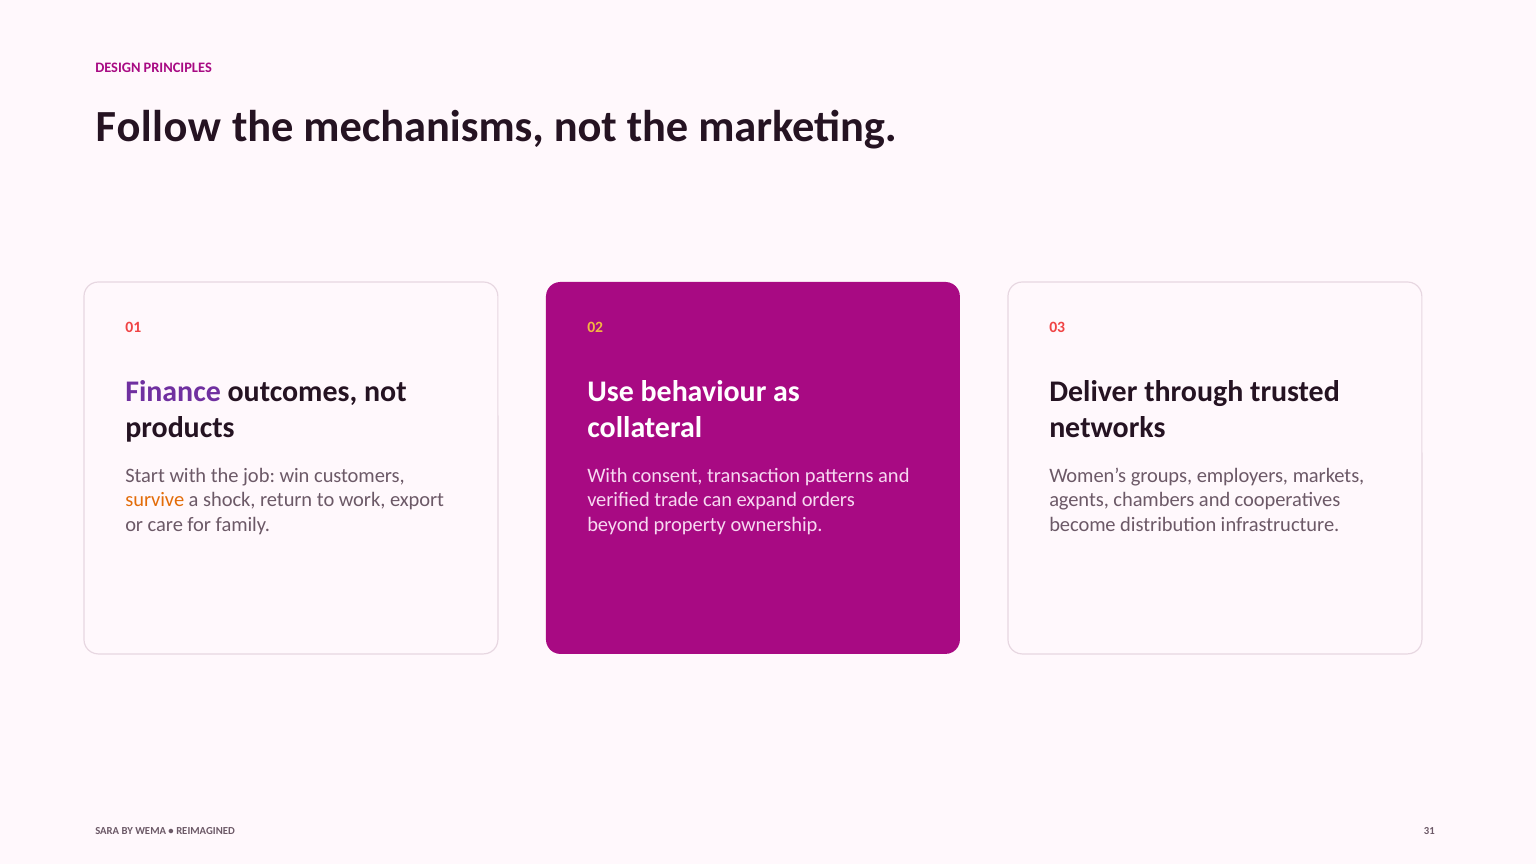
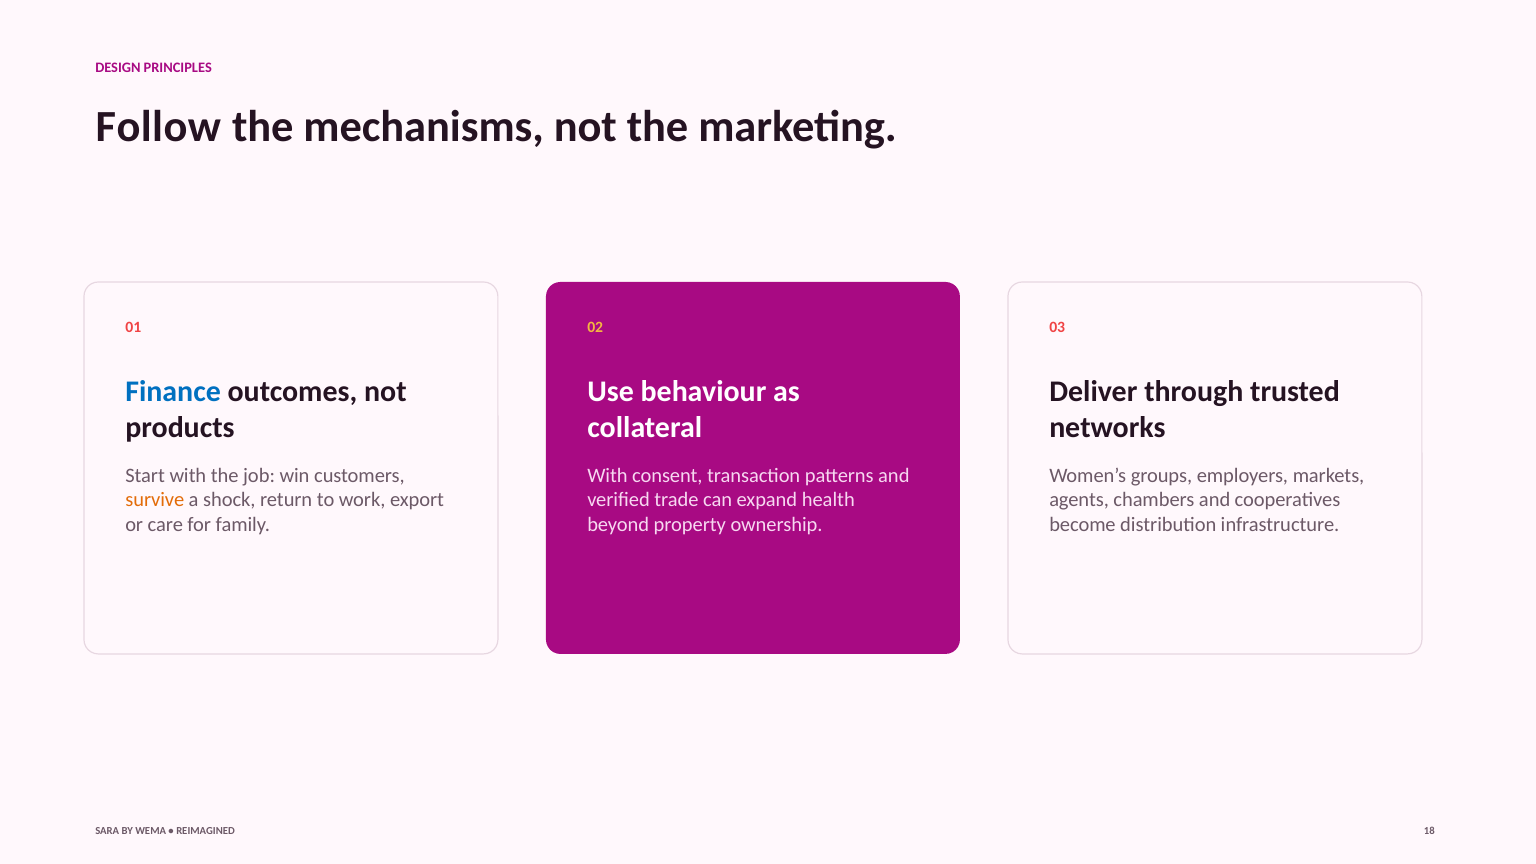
Finance colour: purple -> blue (173, 392)
orders: orders -> health (828, 500)
31: 31 -> 18 (1429, 831)
